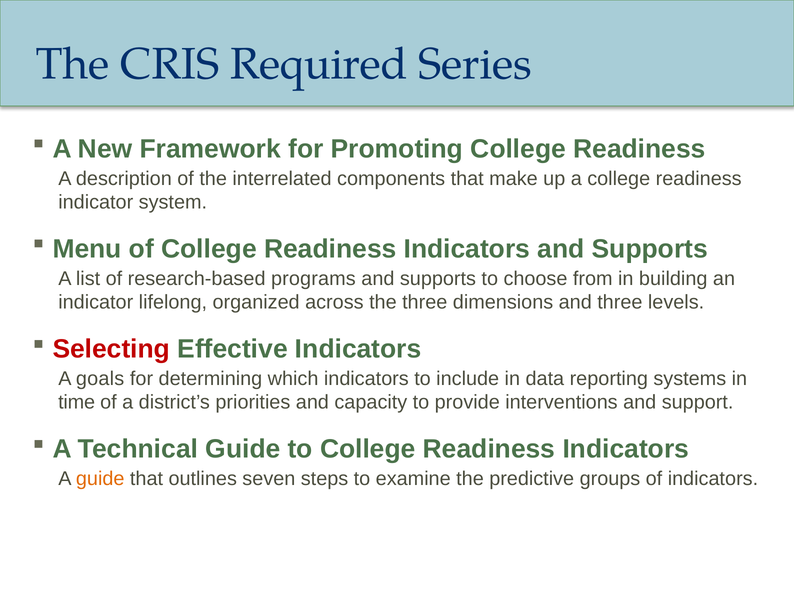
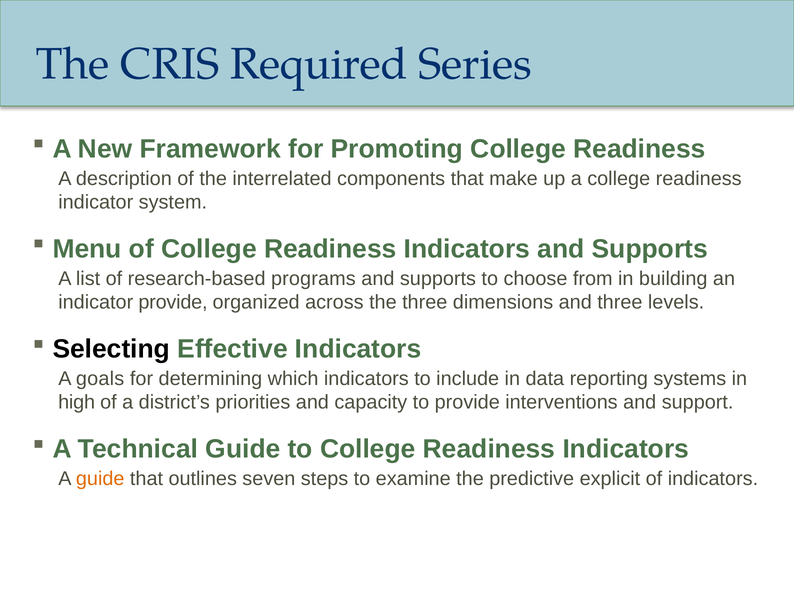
indicator lifelong: lifelong -> provide (173, 303)
Selecting colour: red -> black (111, 349)
time: time -> high (77, 403)
groups: groups -> explicit (610, 479)
